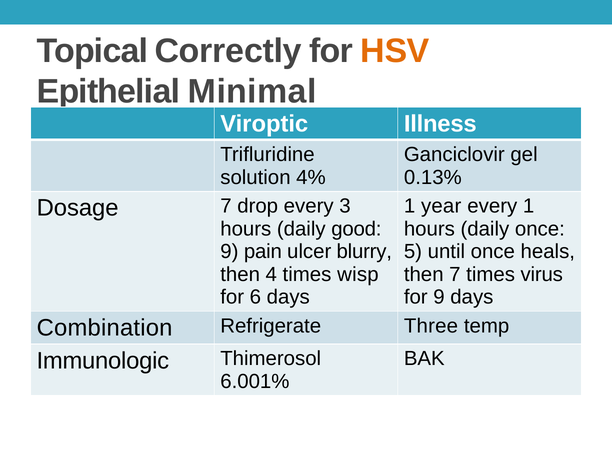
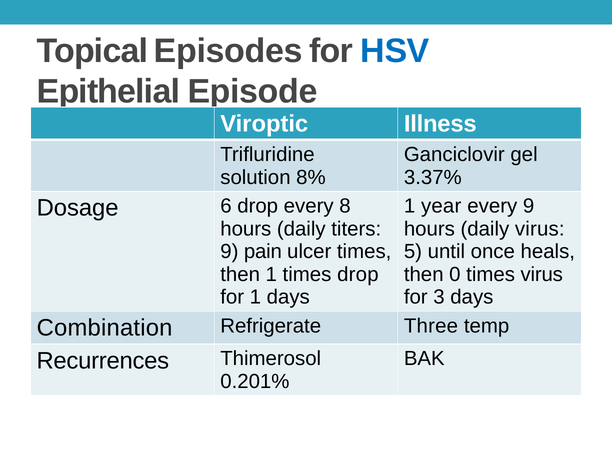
Correctly: Correctly -> Episodes (228, 51)
HSV colour: orange -> blue (395, 51)
Minimal: Minimal -> Episode (253, 92)
4%: 4% -> 8% (311, 177)
0.13%: 0.13% -> 3.37% (433, 177)
every 1: 1 -> 9 (529, 206)
Dosage 7: 7 -> 6 (226, 206)
3: 3 -> 8 (345, 206)
good: good -> titers (356, 229)
daily once: once -> virus (540, 229)
ulcer blurry: blurry -> times (364, 252)
then 4: 4 -> 1 (271, 274)
times wisp: wisp -> drop (358, 274)
then 7: 7 -> 0 (455, 274)
for 6: 6 -> 1 (255, 297)
for 9: 9 -> 3 (439, 297)
Immunologic: Immunologic -> Recurrences (103, 361)
6.001%: 6.001% -> 0.201% (255, 381)
